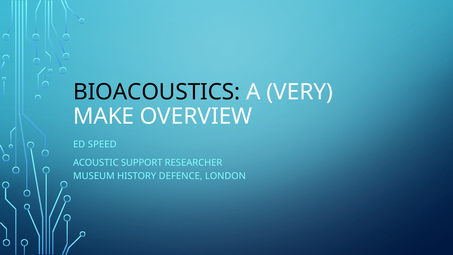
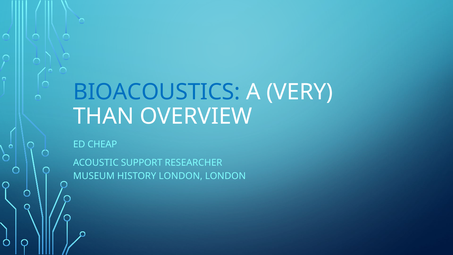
BIOACOUSTICS colour: black -> blue (157, 92)
MAKE: MAKE -> THAN (104, 116)
SPEED: SPEED -> CHEAP (102, 144)
HISTORY DEFENCE: DEFENCE -> LONDON (181, 176)
